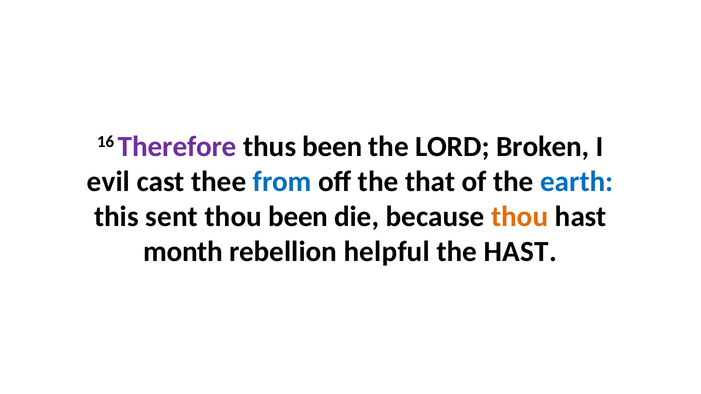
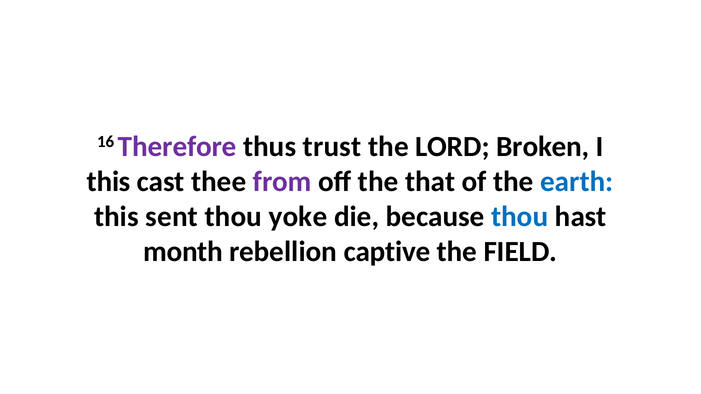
thus been: been -> trust (332, 147)
evil: evil -> this (109, 182)
from colour: blue -> purple (282, 182)
thou been: been -> yoke (298, 217)
thou colour: orange -> blue (520, 217)
helpful: helpful -> captive (387, 252)
the HAST: HAST -> FIELD (520, 252)
